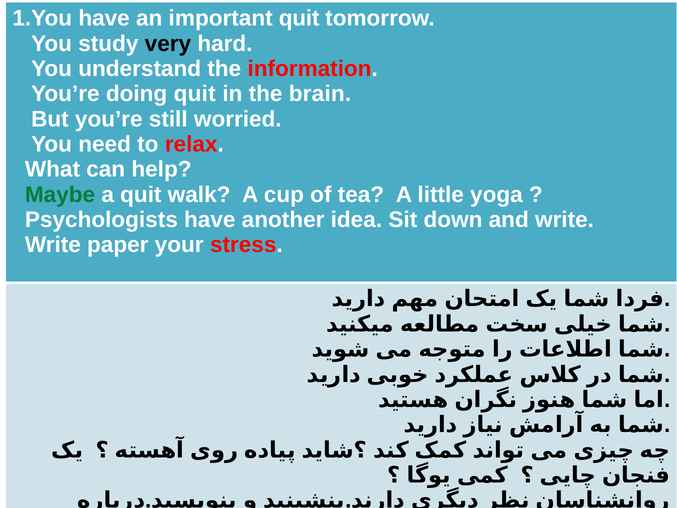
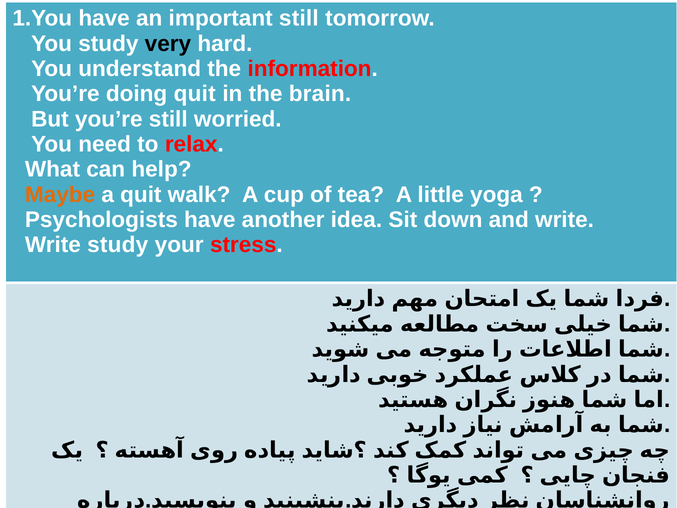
important quit: quit -> still (299, 18)
Maybe colour: green -> orange (60, 195)
Write paper: paper -> study (118, 245)
